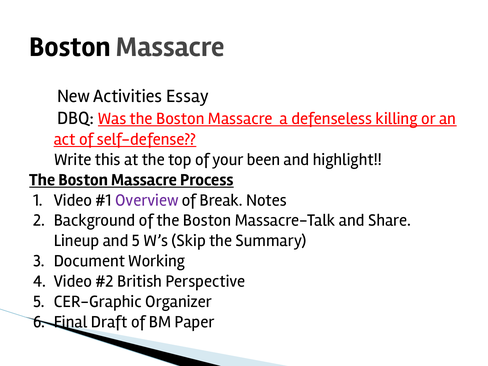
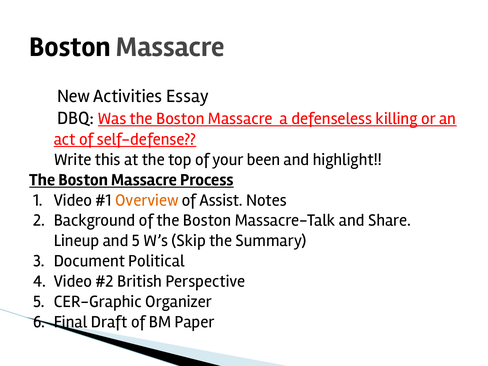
Overview colour: purple -> orange (147, 200)
Break: Break -> Assist (221, 200)
Working: Working -> Political (156, 261)
